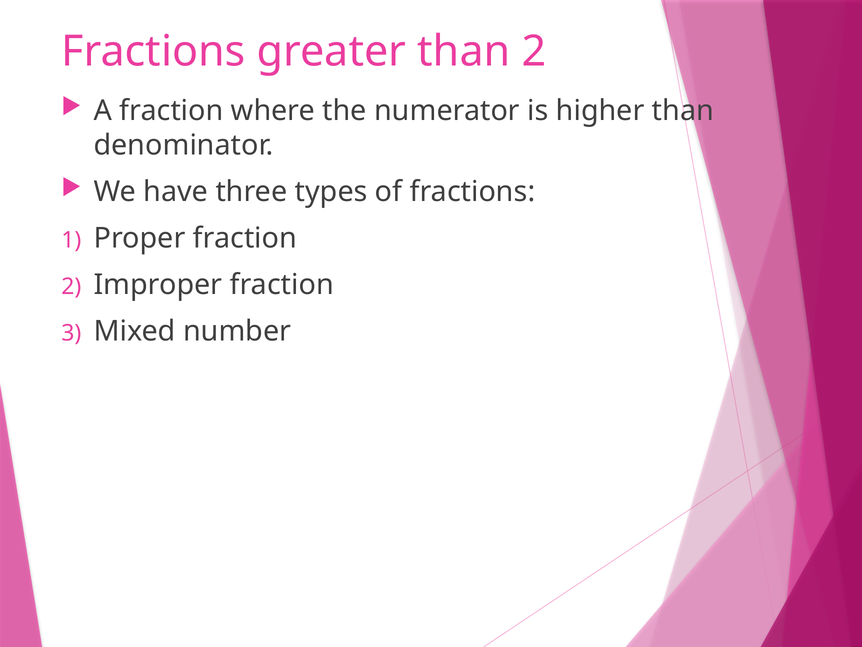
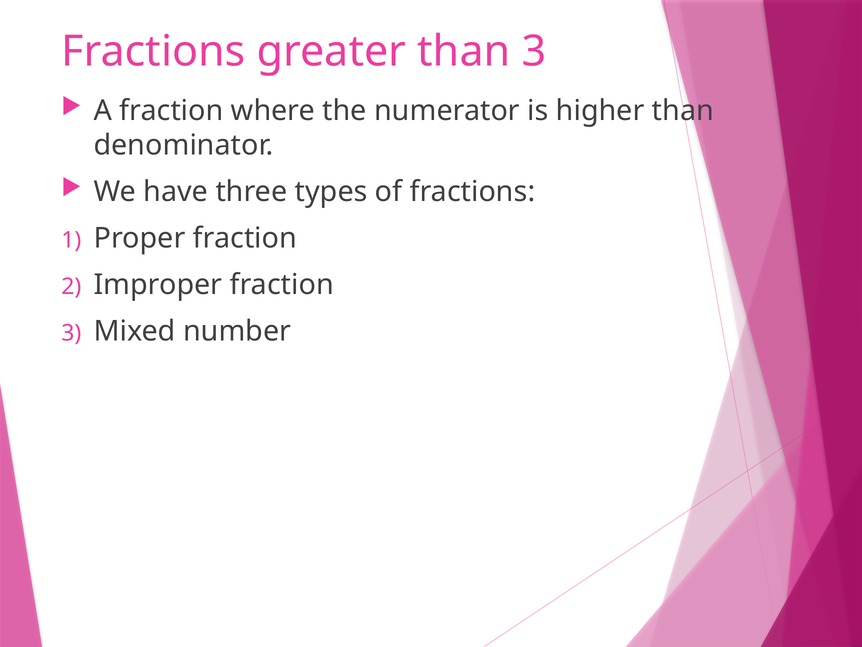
than 2: 2 -> 3 (534, 52)
